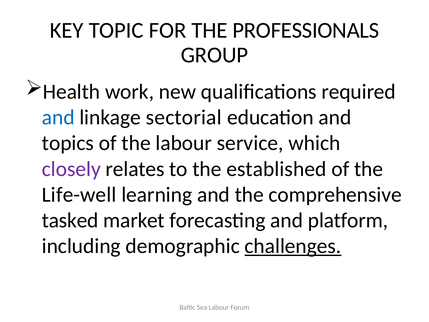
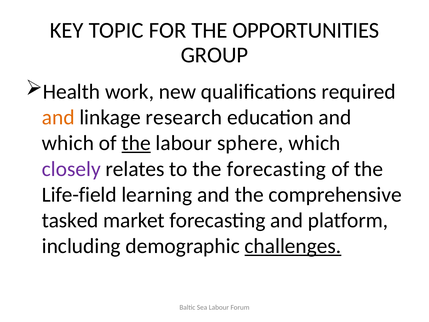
PROFESSIONALS: PROFESSIONALS -> OPPORTUNITIES (306, 30)
and colour: blue -> orange (58, 117)
sectorial: sectorial -> research (184, 117)
topics: topics -> which (68, 143)
the underline: none -> present (136, 143)
service: service -> sphere (250, 143)
the established: established -> forecasting (276, 169)
Life-well: Life-well -> Life-field (79, 195)
